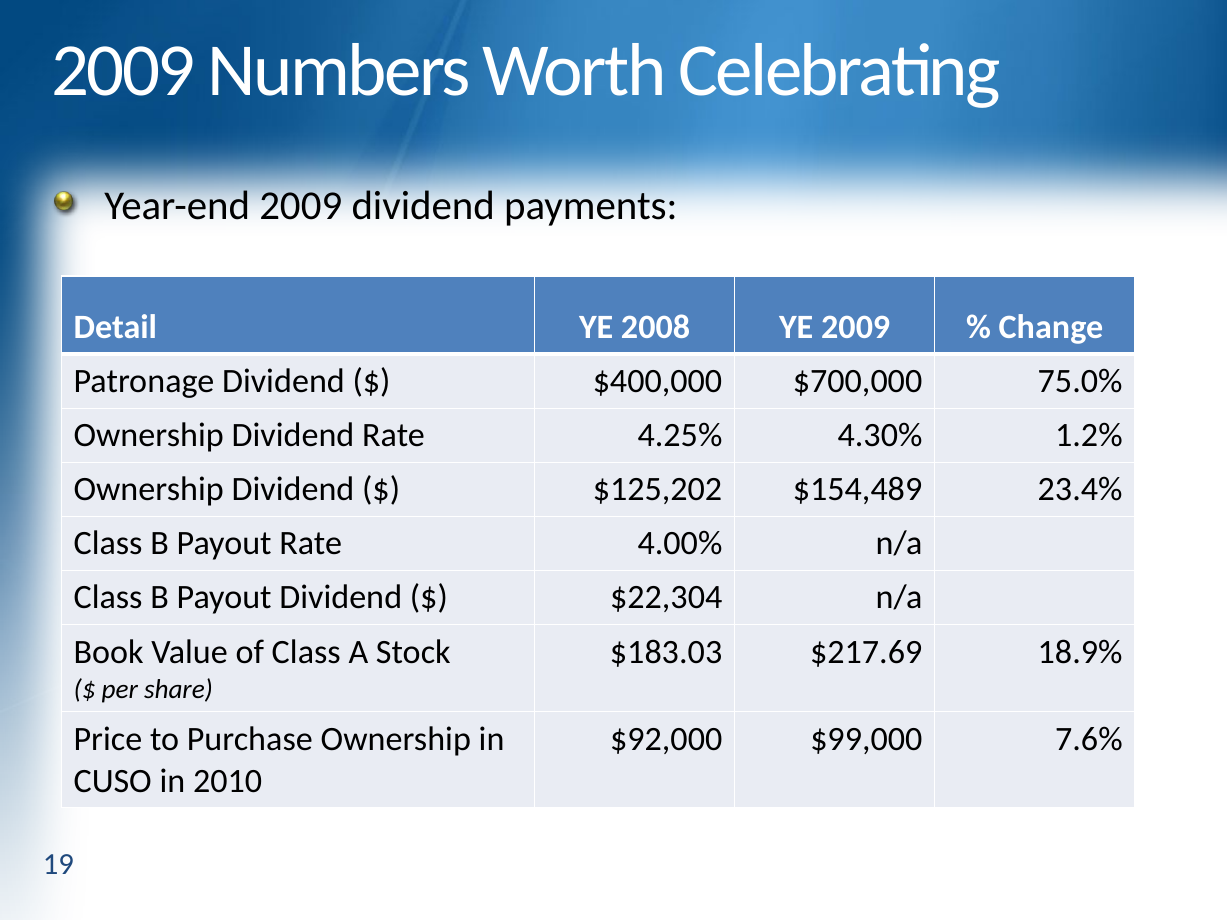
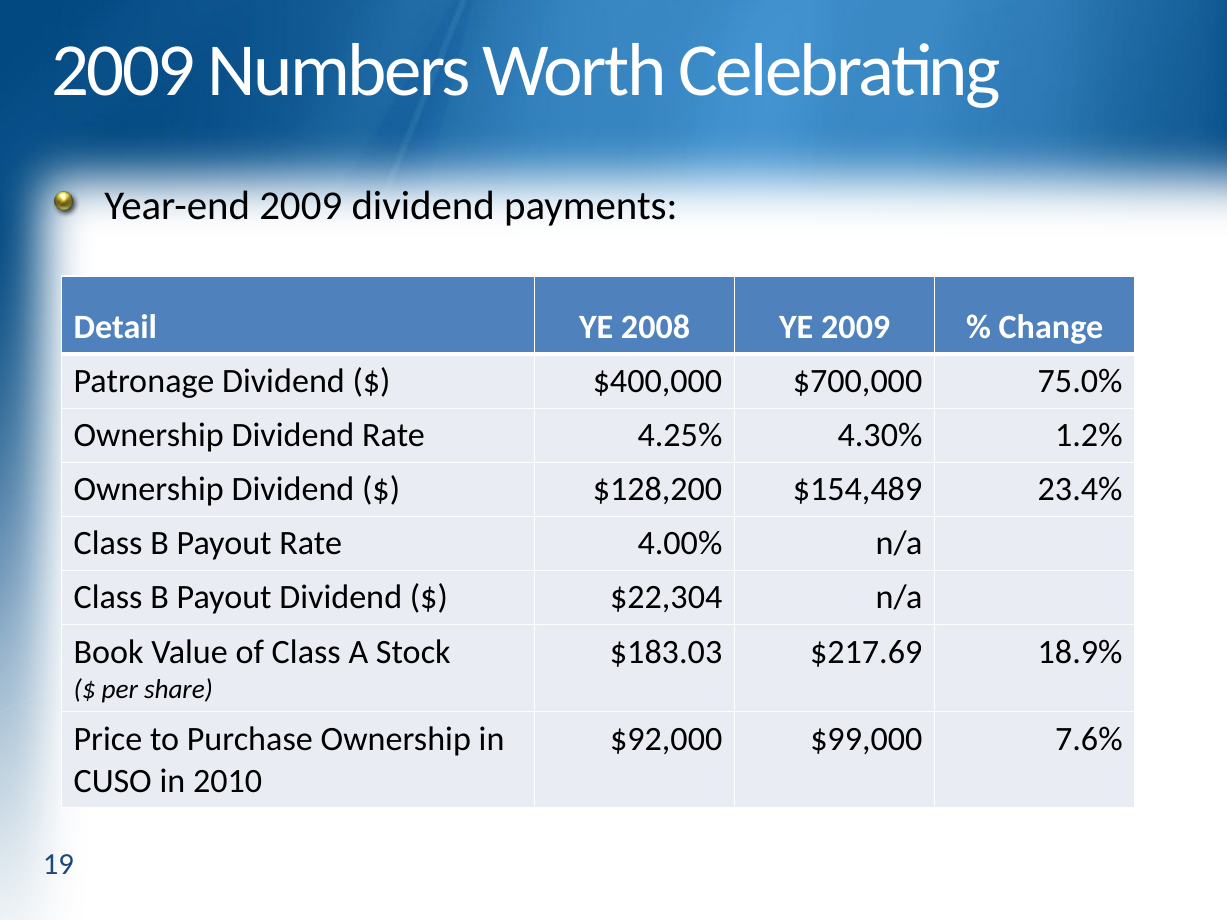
$125,202: $125,202 -> $128,200 (657, 490)
